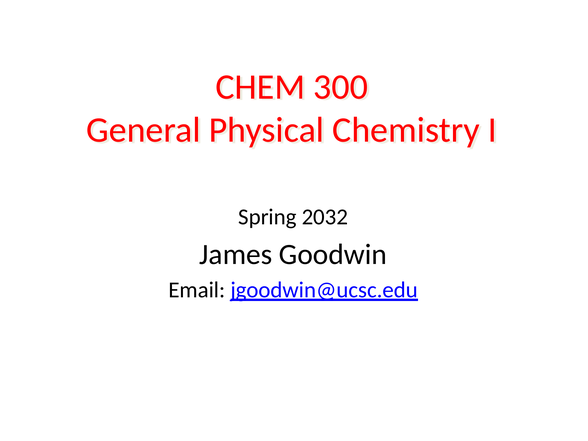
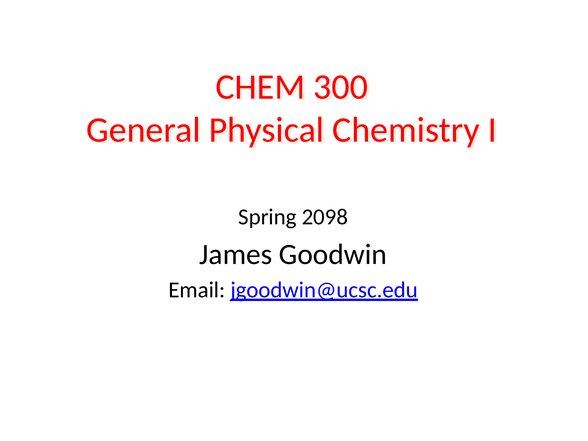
2032: 2032 -> 2098 (325, 217)
